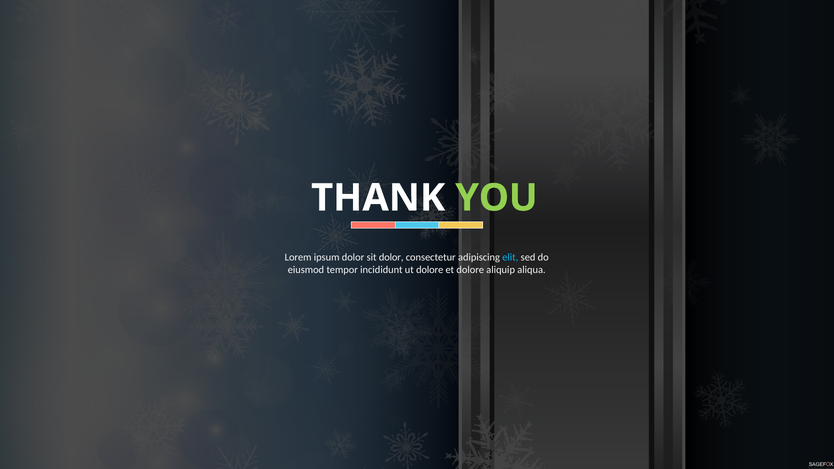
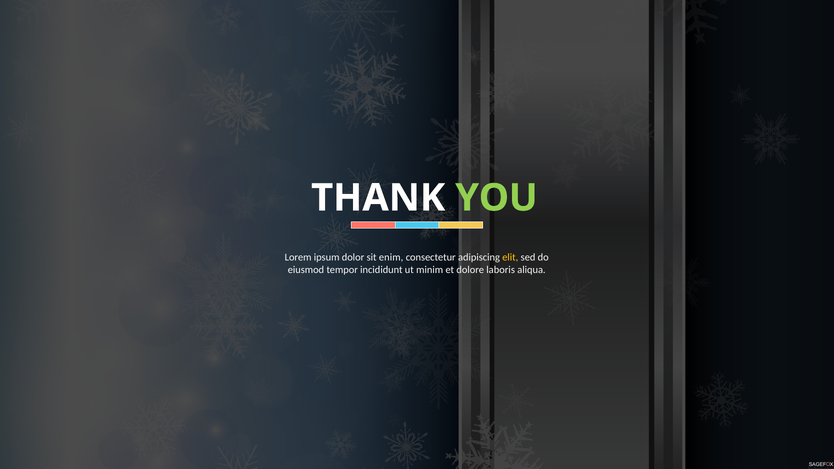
sit dolor: dolor -> enim (391, 257)
elit colour: light blue -> yellow (510, 257)
ut dolore: dolore -> minim (430, 270)
aliquip: aliquip -> laboris (501, 270)
